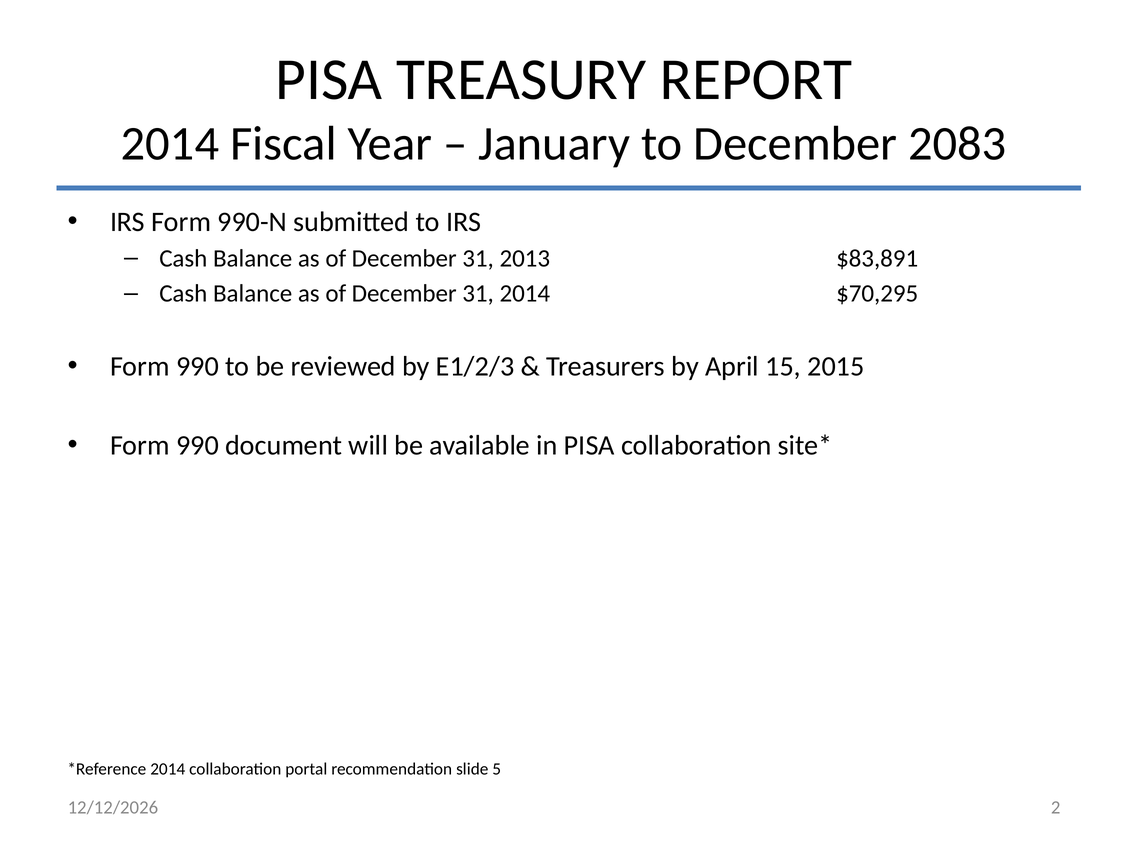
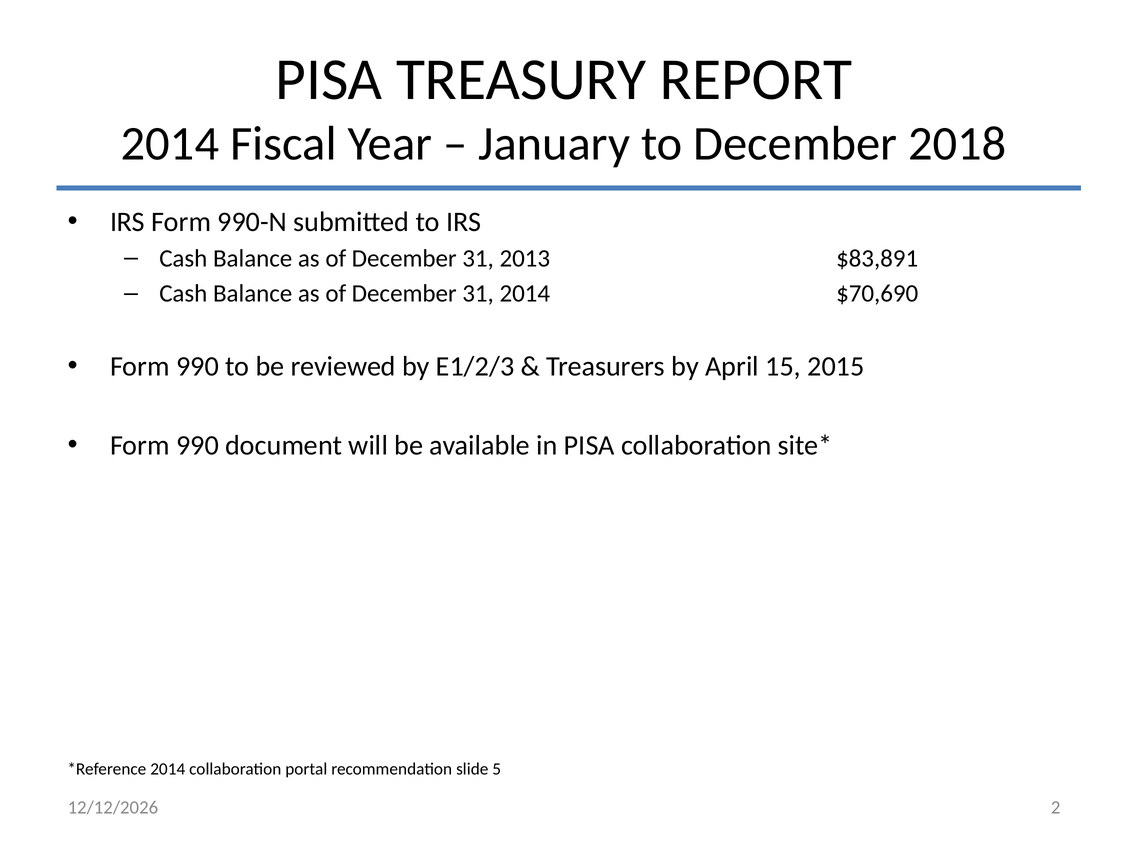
2083: 2083 -> 2018 (957, 143)
$70,295: $70,295 -> $70,690 (877, 294)
